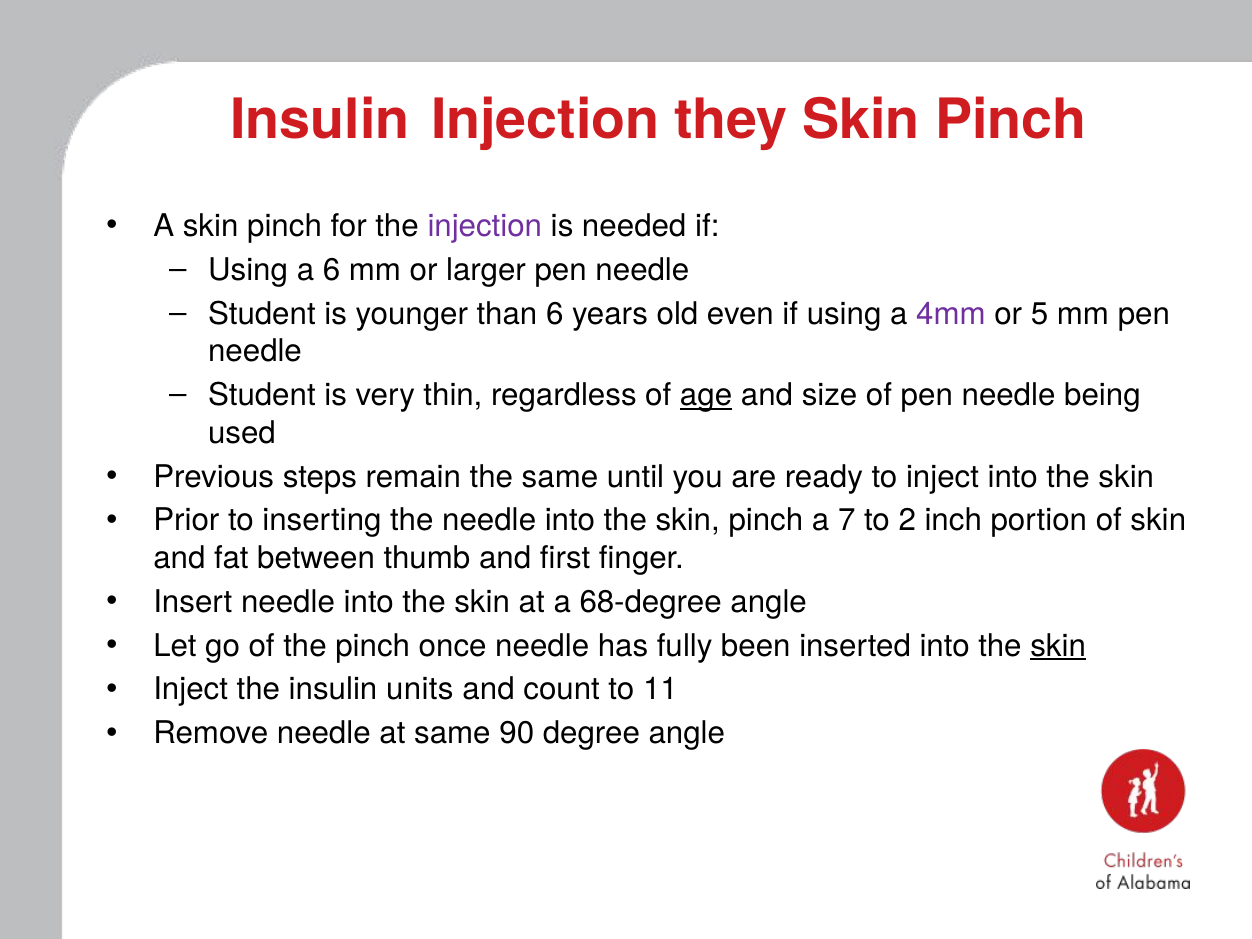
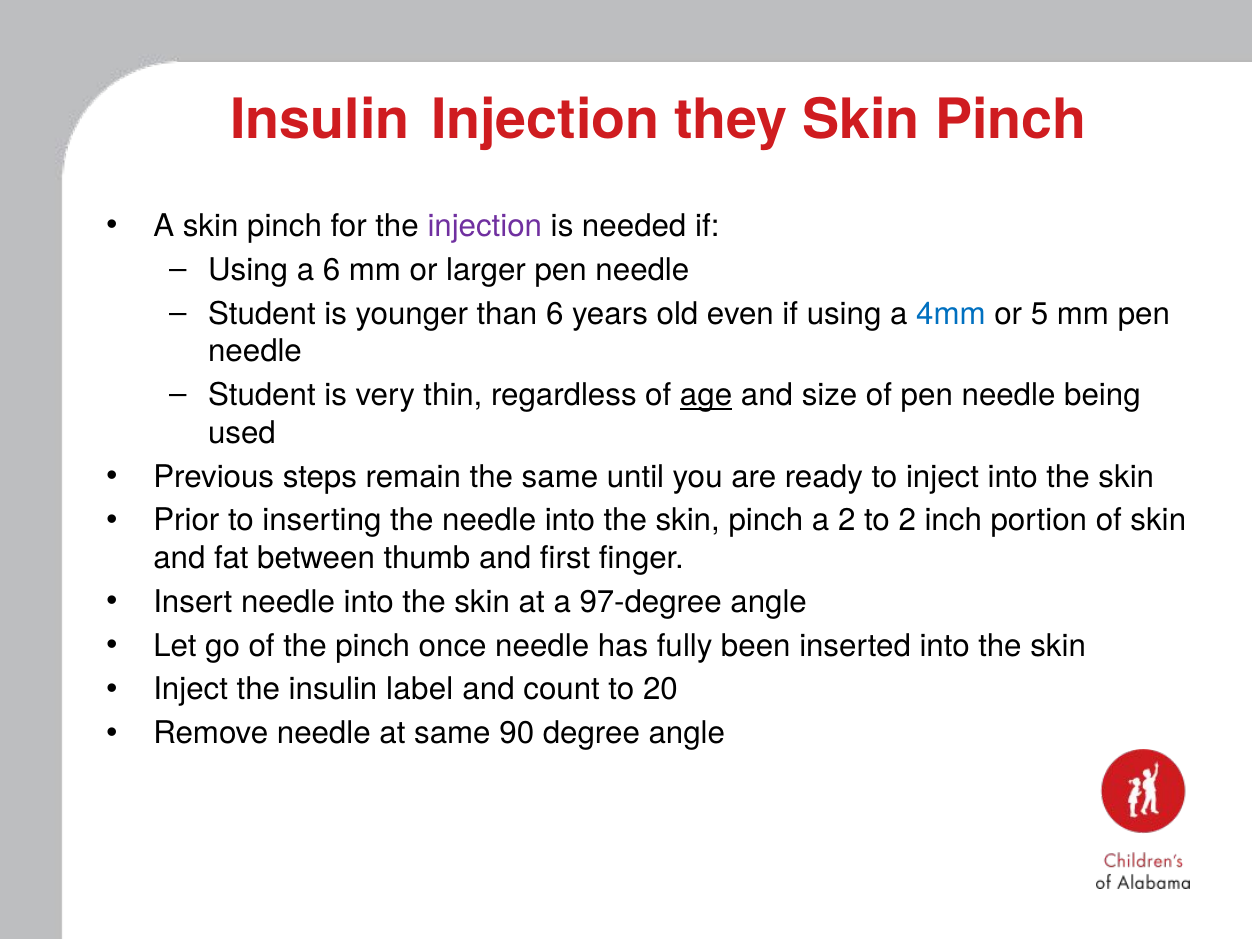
4mm colour: purple -> blue (951, 314)
a 7: 7 -> 2 (847, 521)
68-degree: 68-degree -> 97-degree (651, 602)
skin underline: present -> none (1058, 646)
units: units -> label (420, 690)
11: 11 -> 20 (660, 690)
